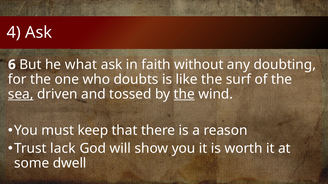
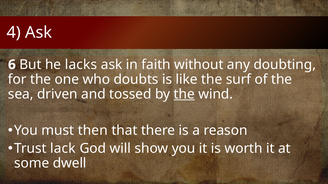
what: what -> lacks (81, 65)
sea underline: present -> none (21, 94)
keep: keep -> then (93, 131)
